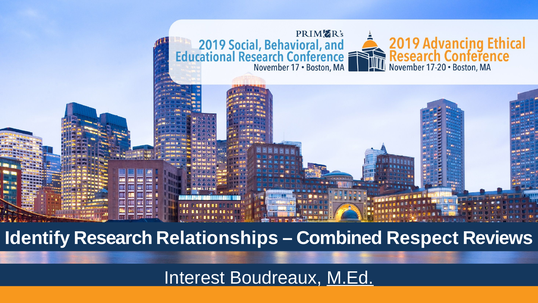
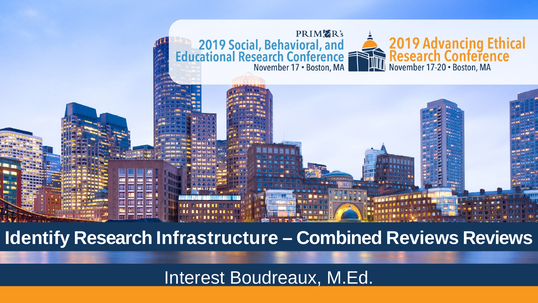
Relationships: Relationships -> Infrastructure (217, 238)
Combined Respect: Respect -> Reviews (423, 238)
M.Ed underline: present -> none (350, 277)
